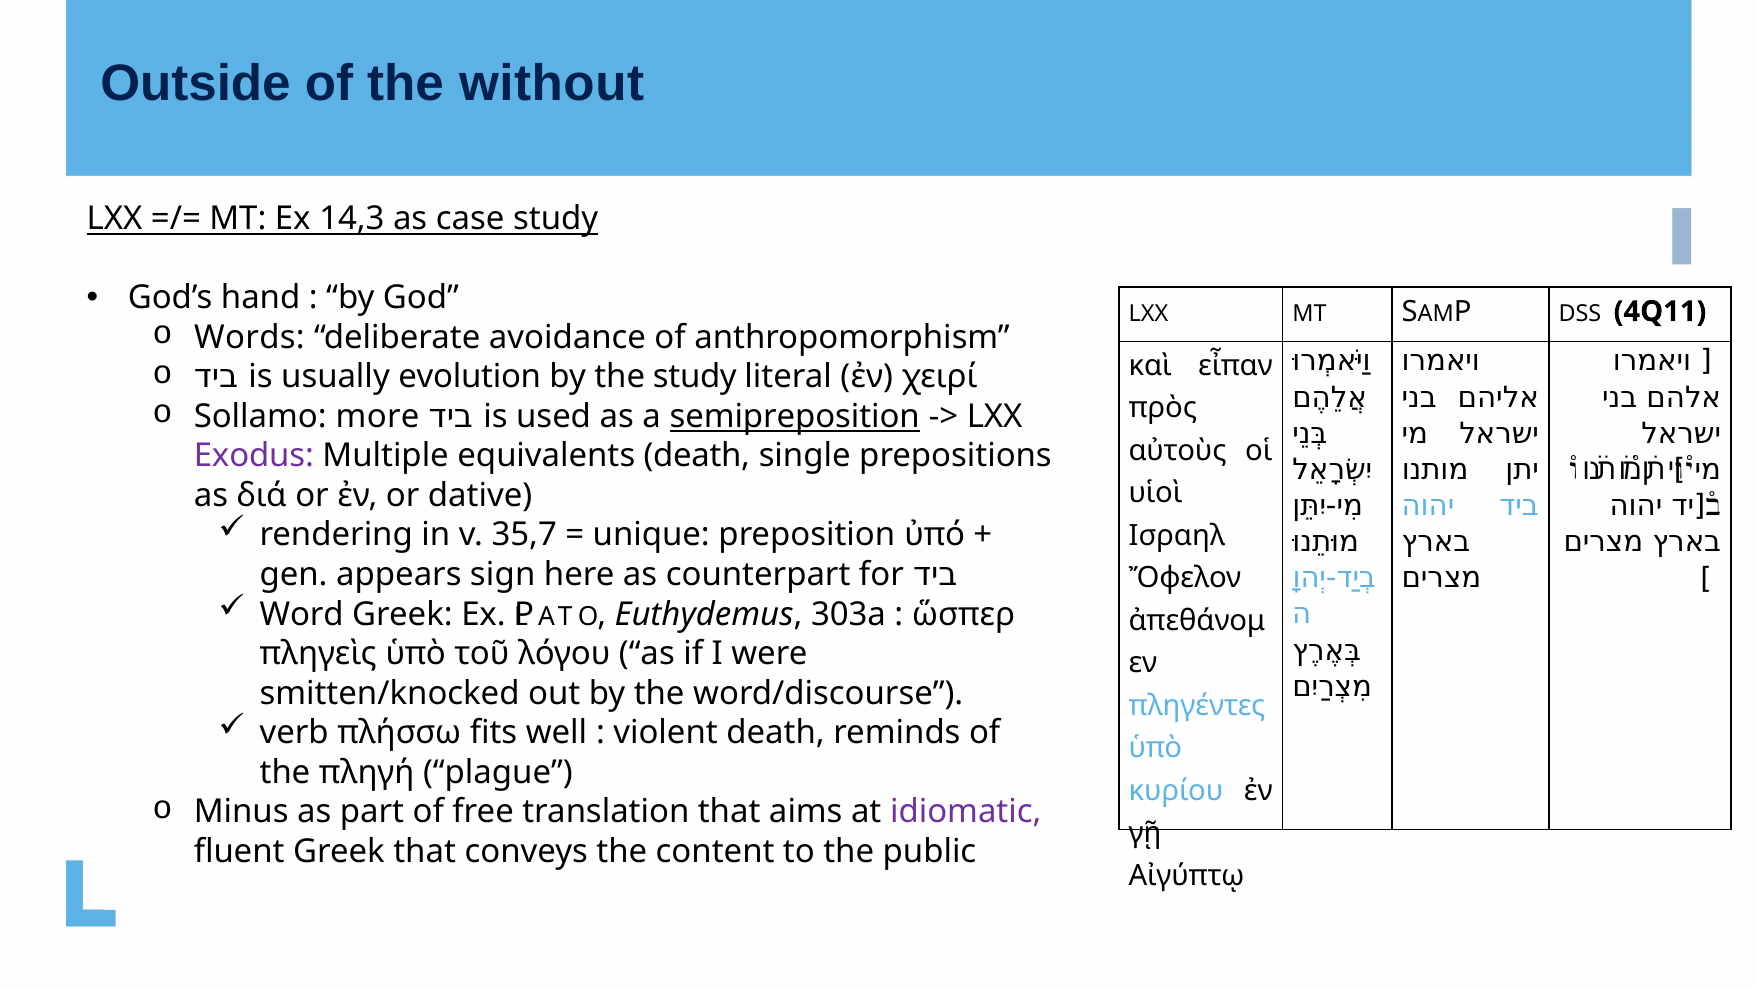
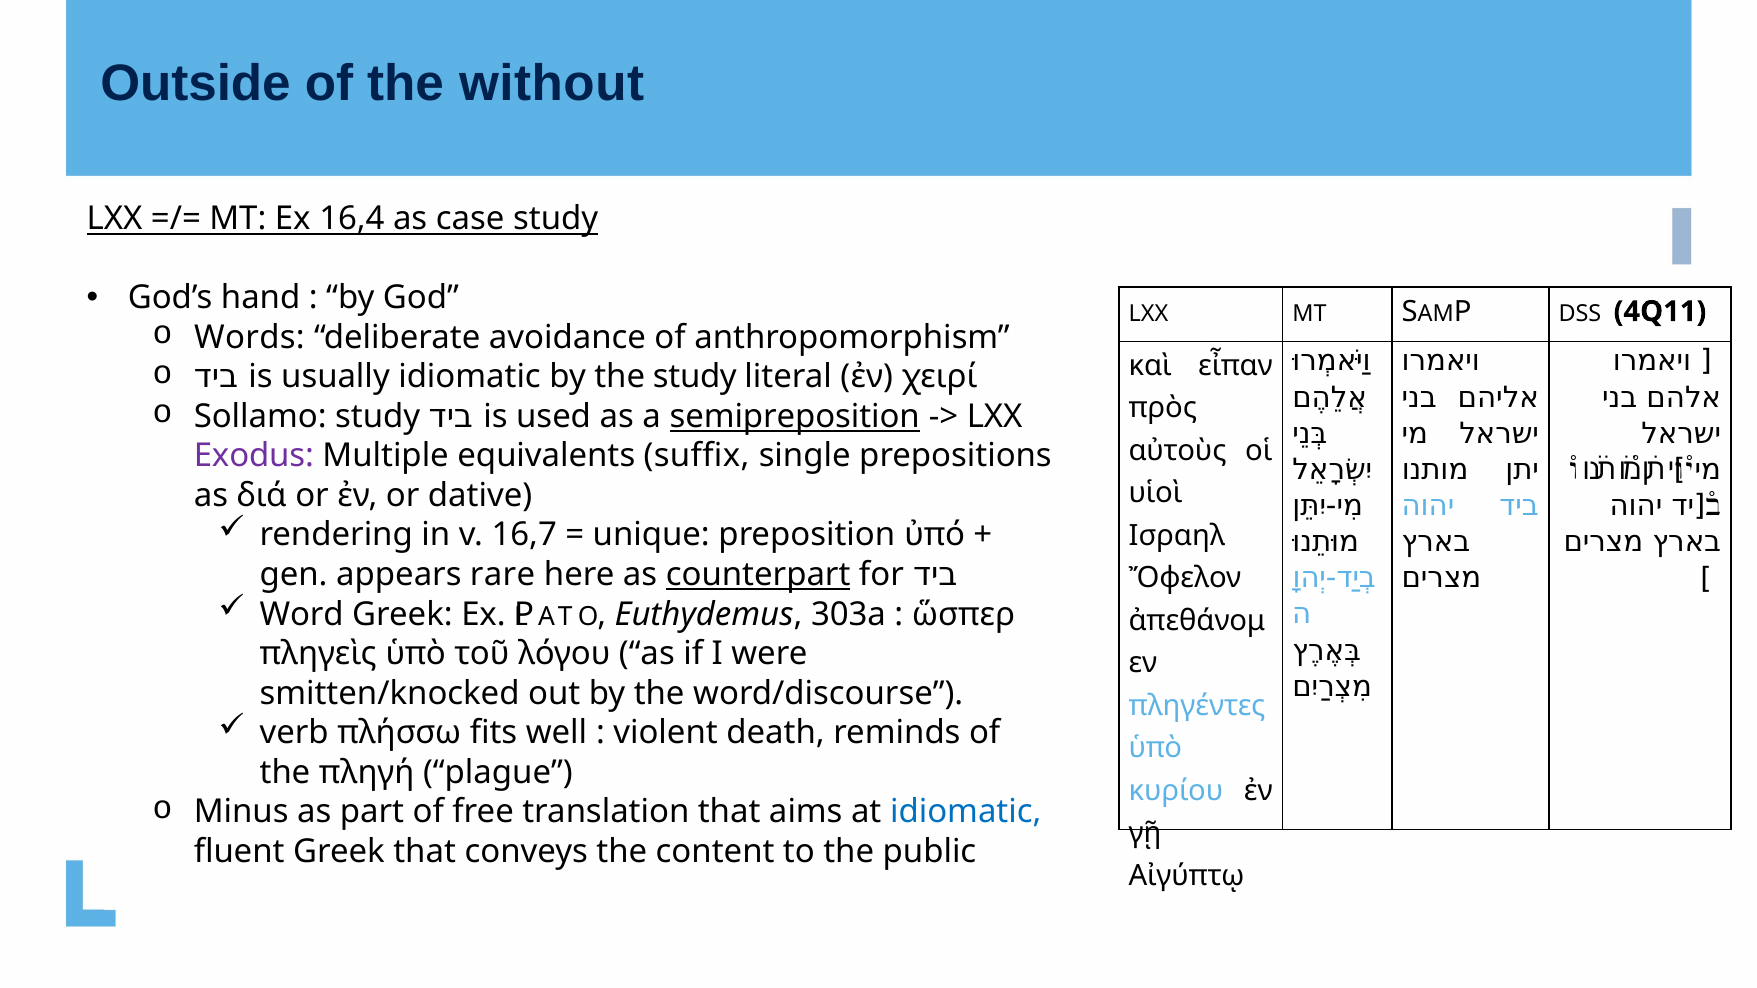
14,3: 14,3 -> 16,4 (352, 219)
usually evolution: evolution -> idiomatic (470, 377)
Sollamo more: more -> study (378, 417)
equivalents death: death -> suffix (697, 456)
35,7: 35,7 -> 16,7 (524, 535)
sign: sign -> rare (503, 575)
counterpart underline: none -> present (758, 575)
idiomatic colour: purple -> blue (966, 812)
